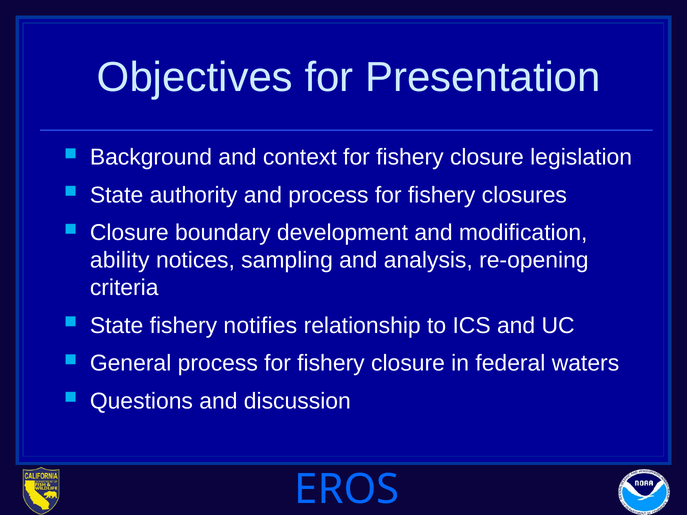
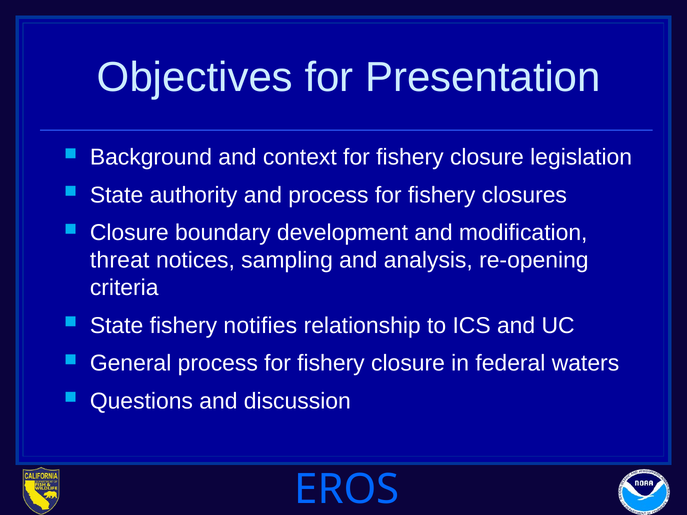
ability: ability -> threat (120, 260)
